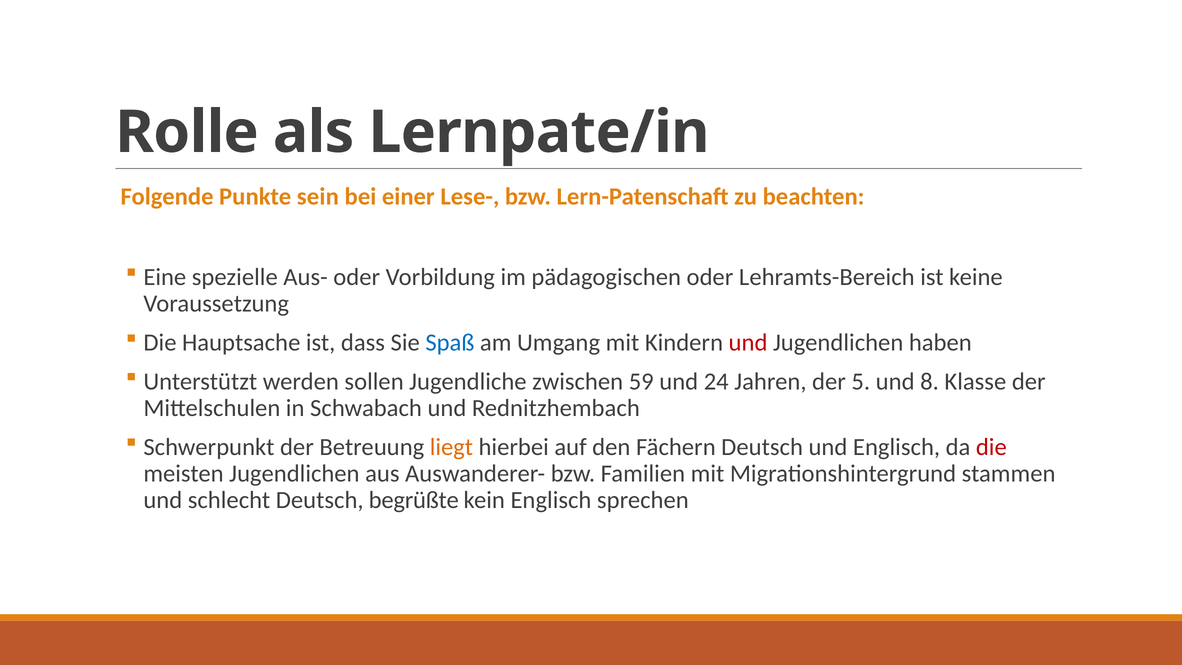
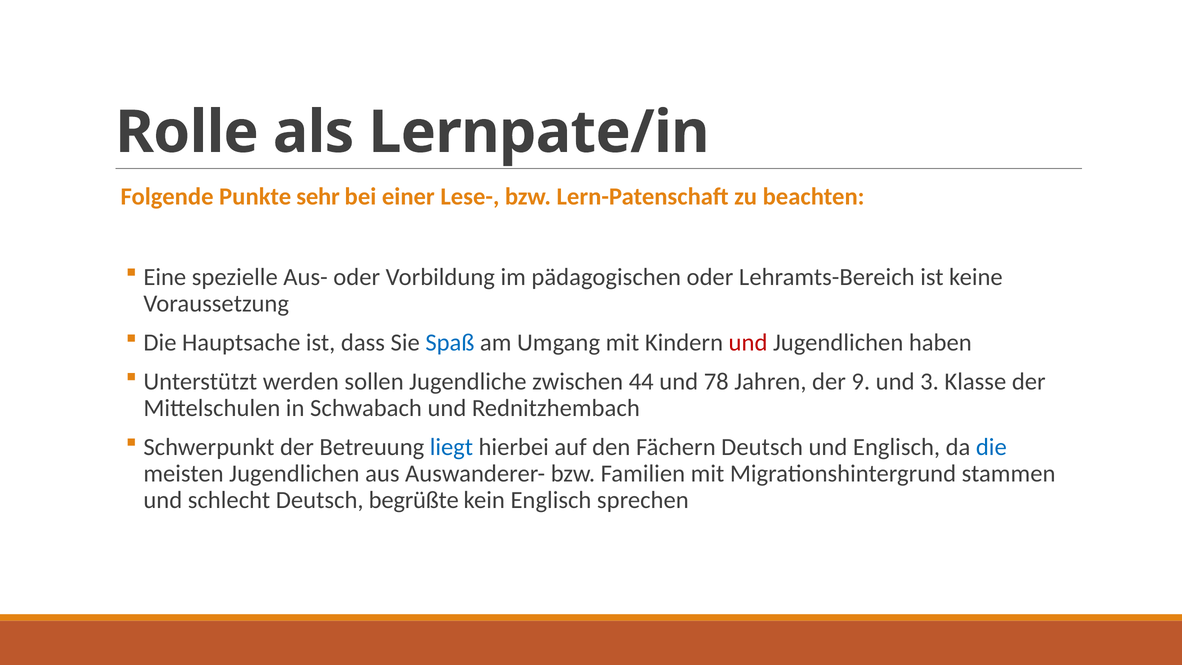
sein: sein -> sehr (318, 197)
59: 59 -> 44 (641, 381)
24: 24 -> 78 (716, 381)
5: 5 -> 9 (861, 381)
8: 8 -> 3 (929, 381)
liegt colour: orange -> blue (451, 447)
die colour: red -> blue (991, 447)
